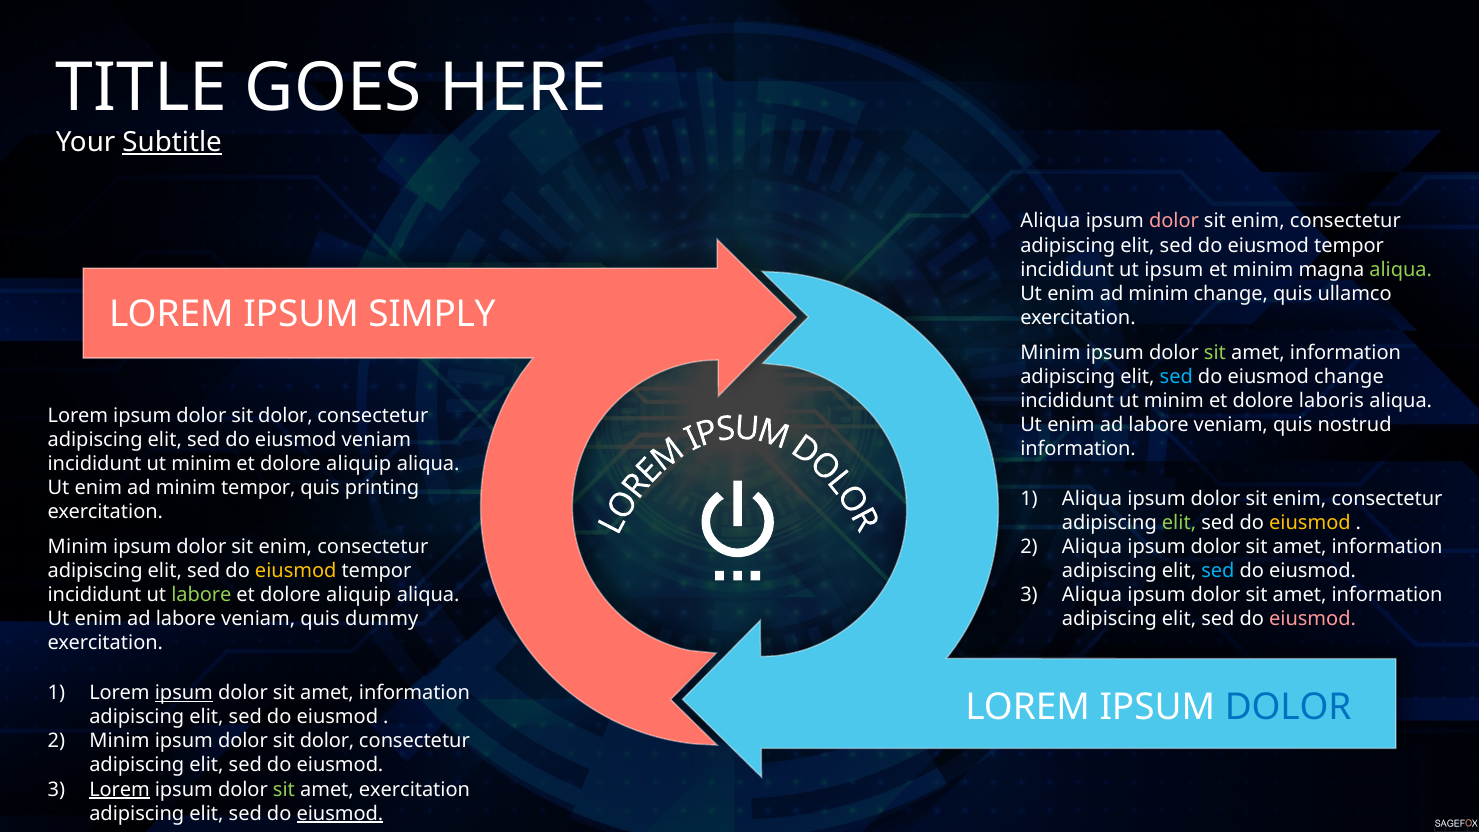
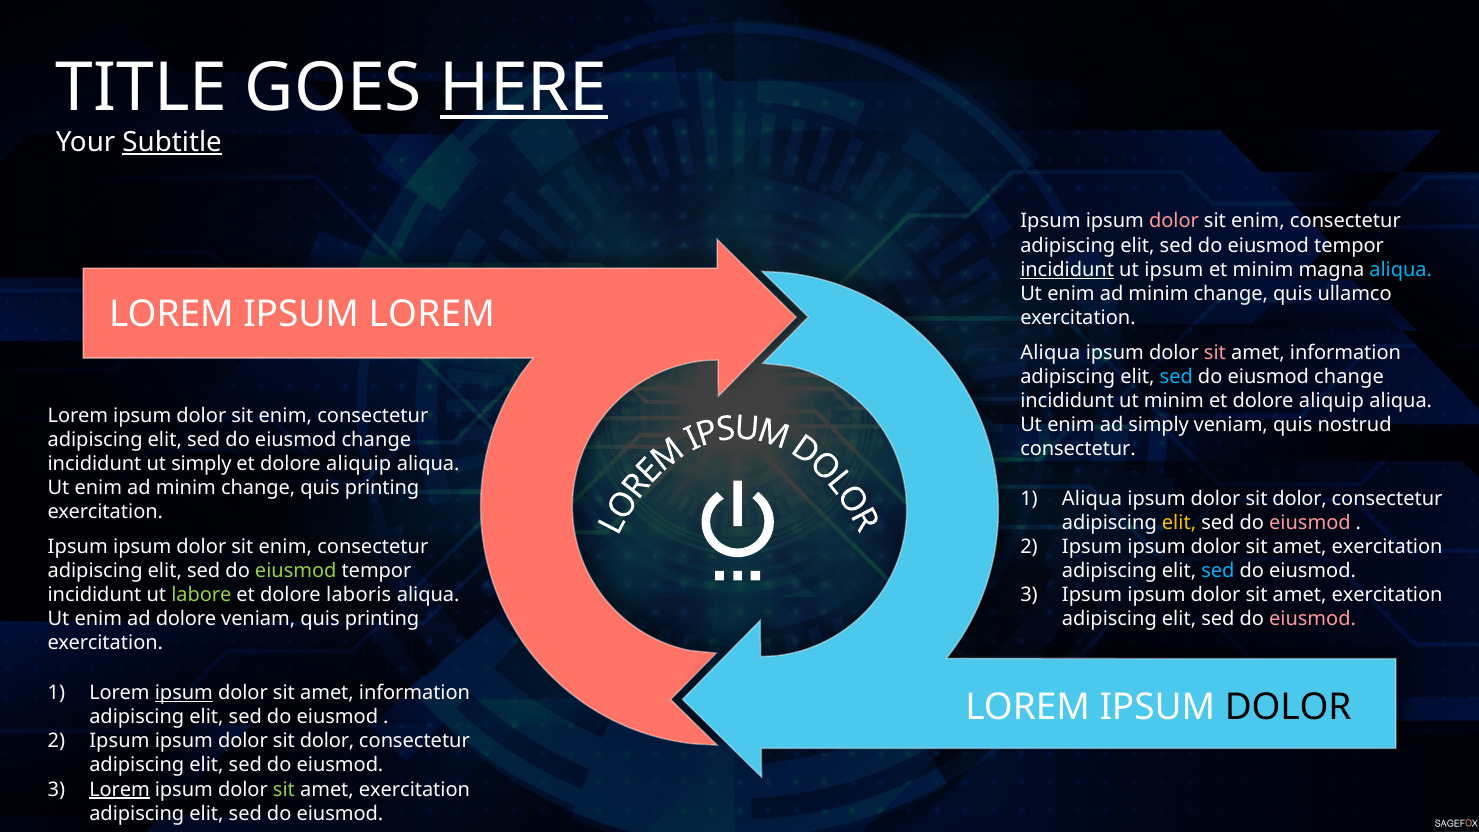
HERE underline: none -> present (524, 88)
Aliqua: Aliqua -> Ipsum (1050, 221)
incididunt underline: none -> present (1067, 269)
aliqua colour: light green -> light blue (1401, 269)
IPSUM SIMPLY: SIMPLY -> LOREM (432, 315)
Minim: Minim -> Aliqua (1050, 353)
sit colour: light green -> pink (1215, 353)
laboris: laboris -> aliquip (1331, 401)
dolor: dolor -> enim (285, 415)
labore: labore -> simply (1159, 425)
veniam: veniam -> change (376, 440)
information: information -> consectetur (1078, 449)
minim: minim -> simply (201, 464)
tempor: tempor -> change (258, 488)
enim: enim -> dolor (1300, 499)
elit colour: light green -> yellow (1179, 523)
eiusmod colour: yellow -> pink (1310, 523)
Minim: Minim -> Ipsum (78, 547)
Aliqua: Aliqua -> Ipsum (1092, 547)
information: information -> exercitation (1387, 547)
eiusmod colour: yellow -> light green (296, 571)
aliquip: aliquip -> laboris (359, 595)
Aliqua: Aliqua -> Ipsum (1092, 595)
information: information -> exercitation (1387, 595)
labore: labore -> dolore (186, 619)
veniam quis dummy: dummy -> printing (382, 619)
DOLOR colour: blue -> black (1288, 707)
Minim: Minim -> Ipsum (119, 741)
eiusmod underline: present -> none (340, 813)
